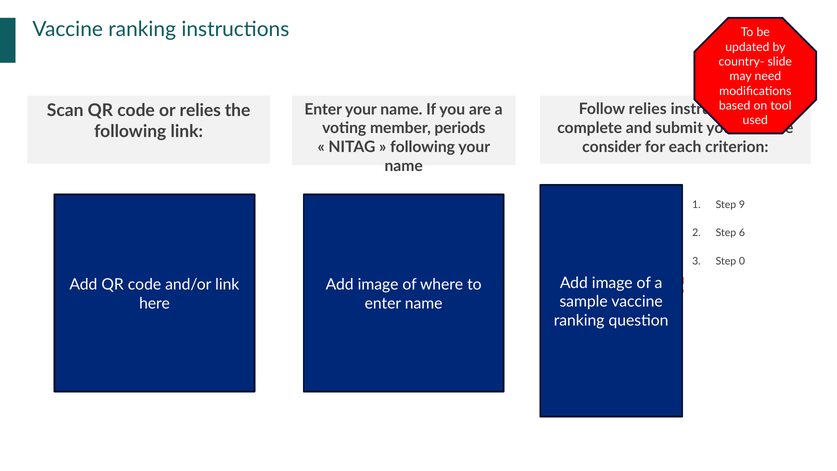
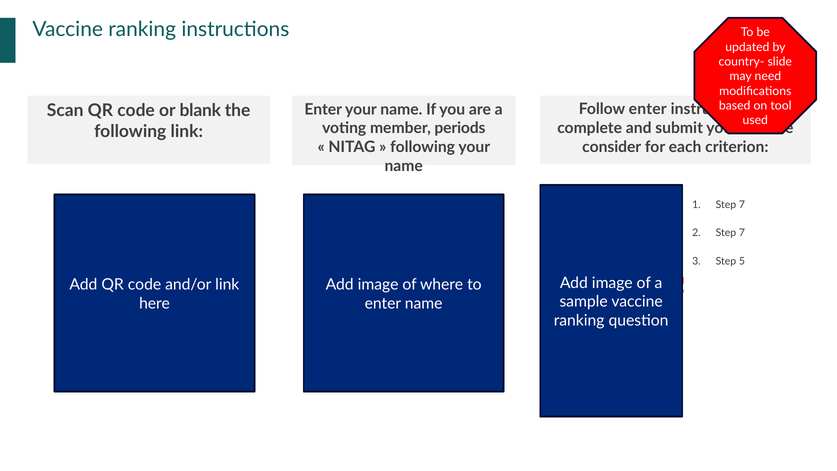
Follow relies: relies -> enter (648, 109)
or relies: relies -> blank (200, 110)
1 Step 9: 9 -> 7 (742, 204)
2 Step 6: 6 -> 7 (742, 233)
0: 0 -> 5 (742, 261)
